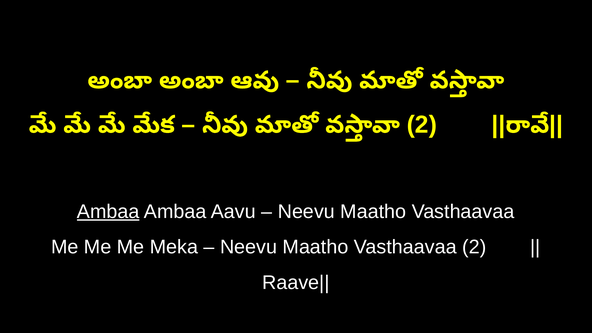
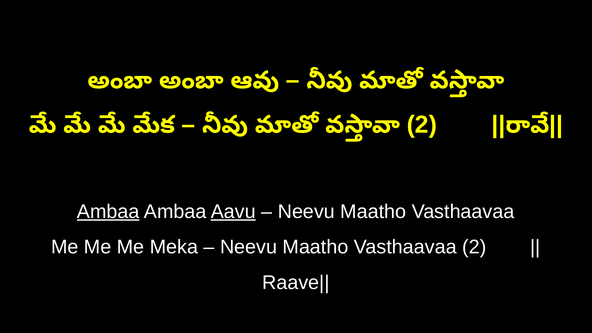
Aavu underline: none -> present (233, 212)
